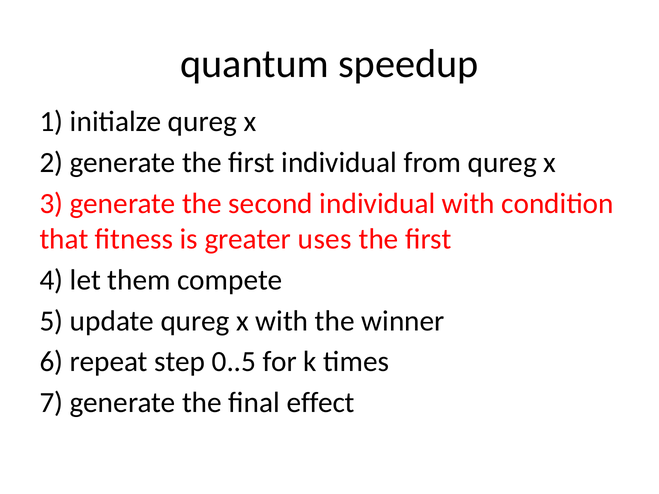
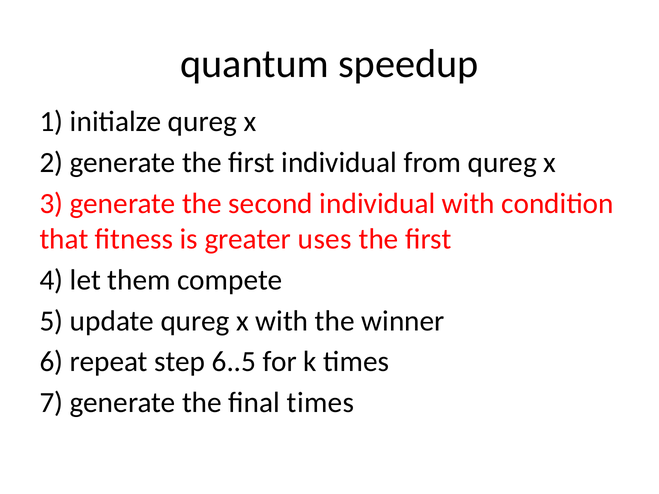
0..5: 0..5 -> 6..5 (234, 362)
final effect: effect -> times (320, 403)
